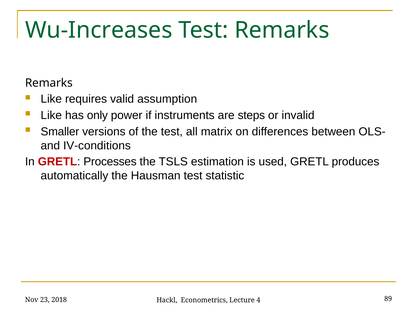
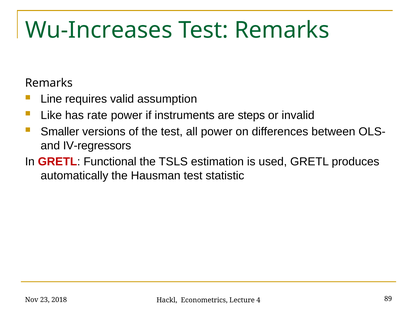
Like: Like -> Line (51, 99)
only: only -> rate (97, 115)
all matrix: matrix -> power (217, 131)
IV-conditions: IV-conditions -> IV-regressors (97, 145)
Processes: Processes -> Functional (110, 162)
